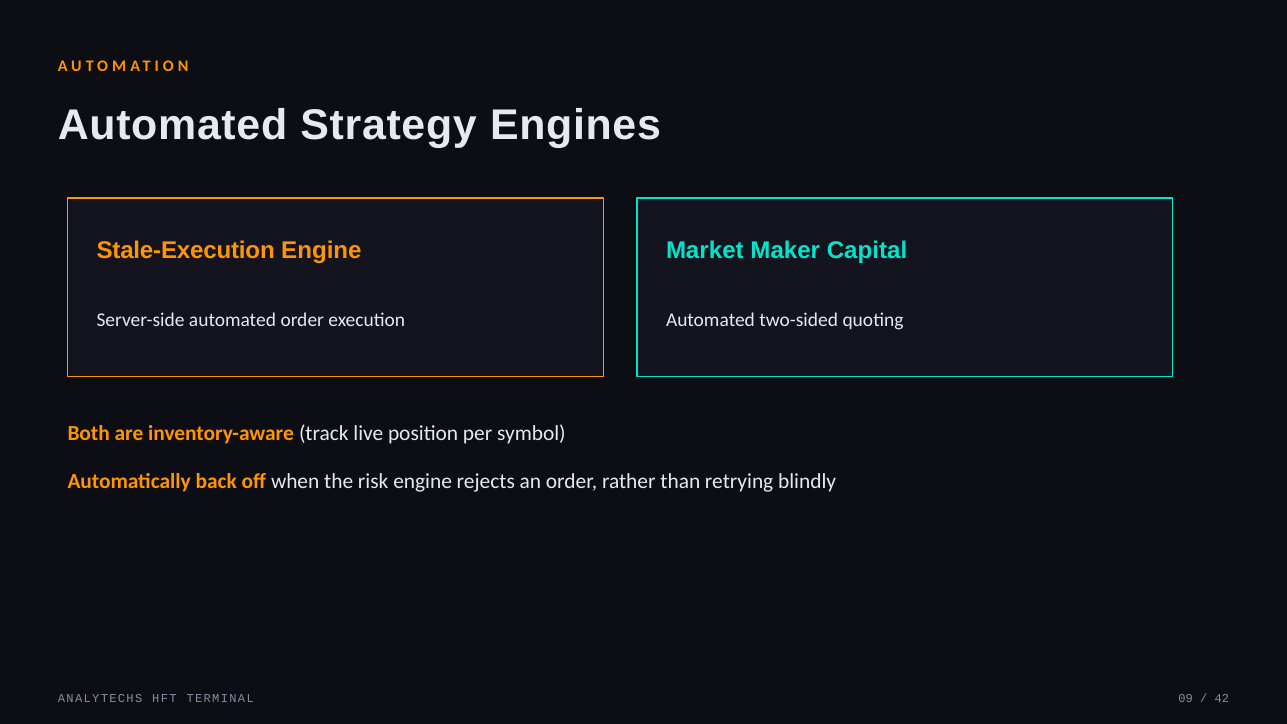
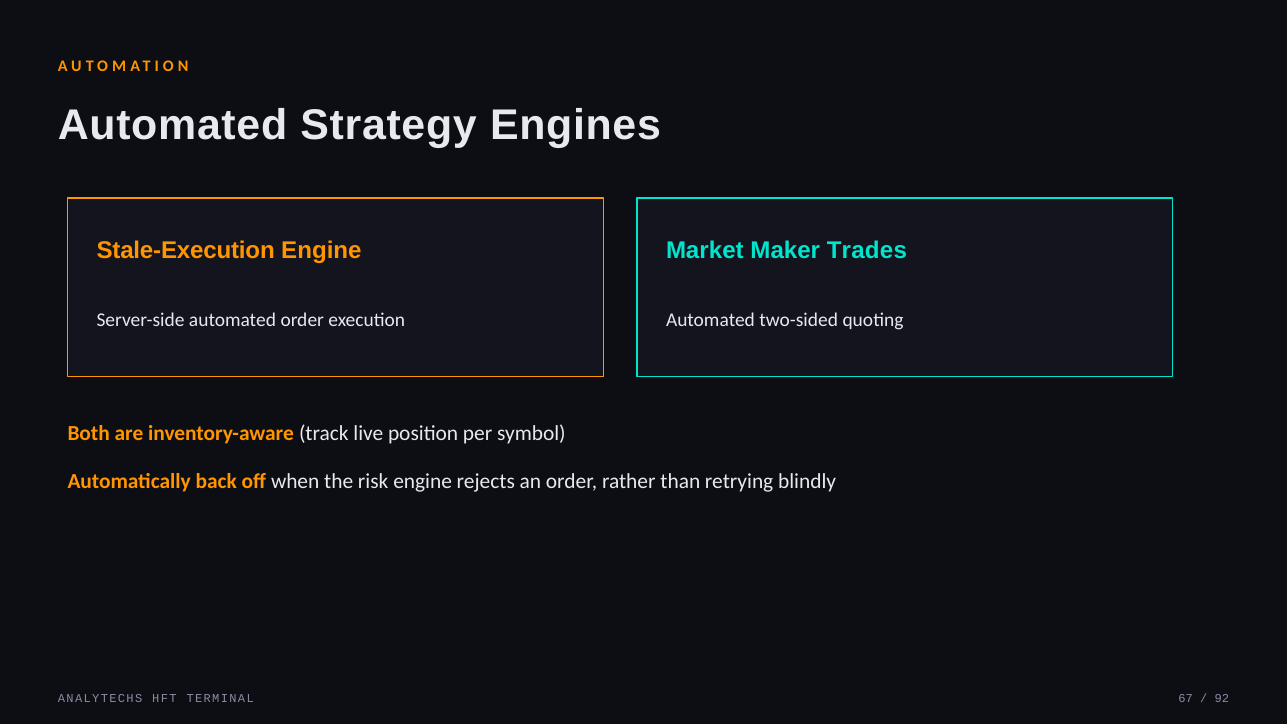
Capital: Capital -> Trades (867, 251)
09: 09 -> 67 (1186, 699)
42: 42 -> 92 (1222, 699)
